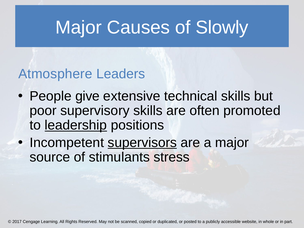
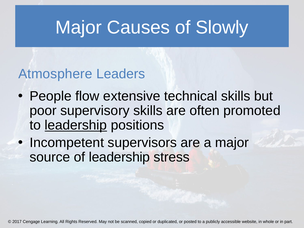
give: give -> flow (87, 96)
supervisors underline: present -> none (142, 143)
of stimulants: stimulants -> leadership (119, 157)
